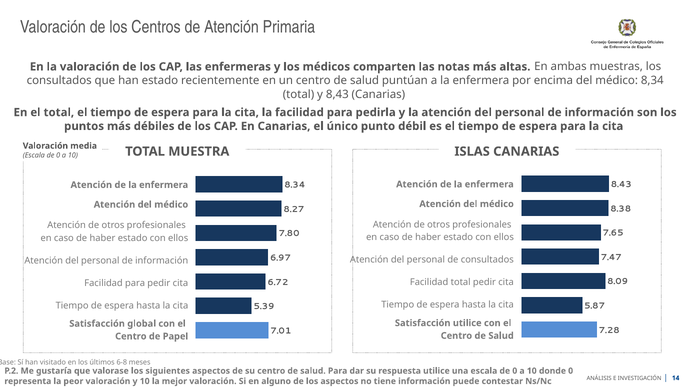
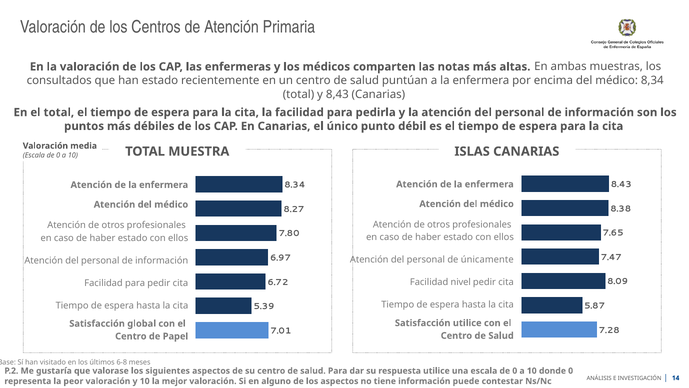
de consultados: consultados -> únicamente (487, 260)
Facilidad total: total -> nivel (461, 282)
